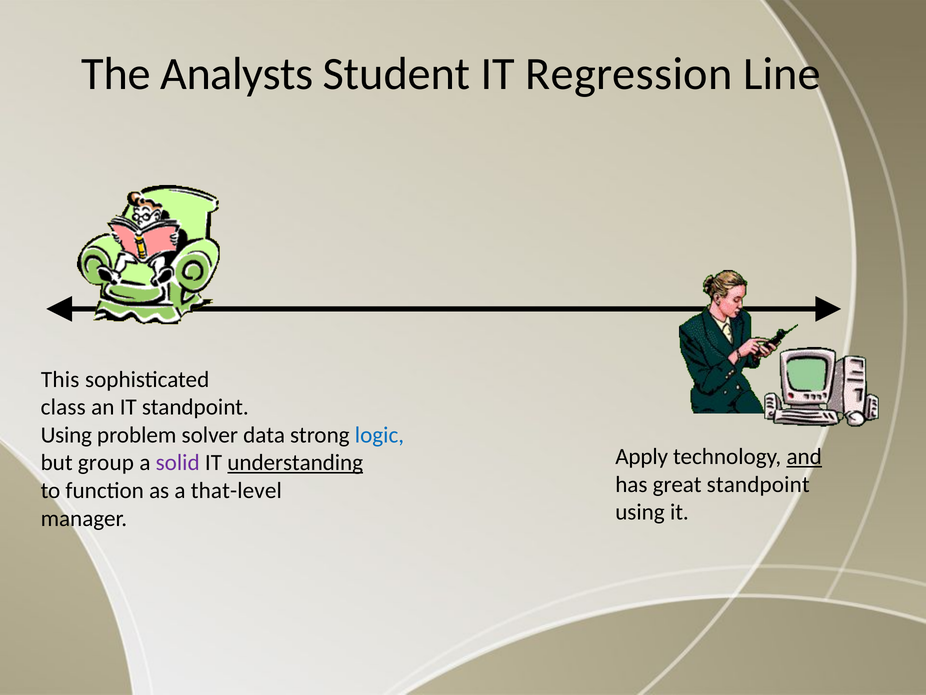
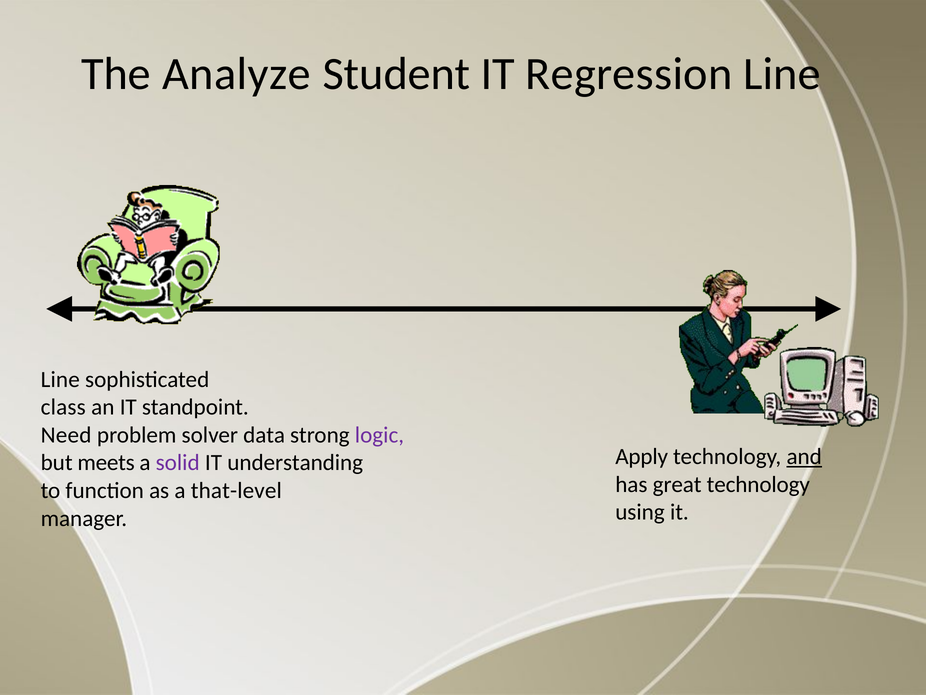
Analysts: Analysts -> Analyze (236, 74)
This: This -> Line (60, 379)
Using: Using -> Need (66, 435)
logic colour: blue -> purple (379, 435)
group: group -> meets (106, 463)
understanding underline: present -> none (295, 463)
great standpoint: standpoint -> technology (758, 484)
